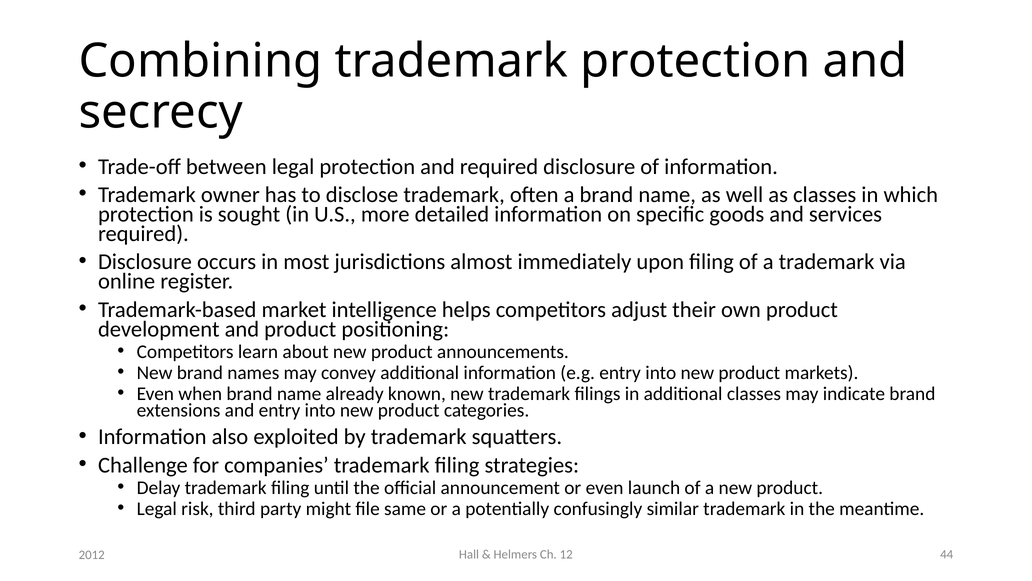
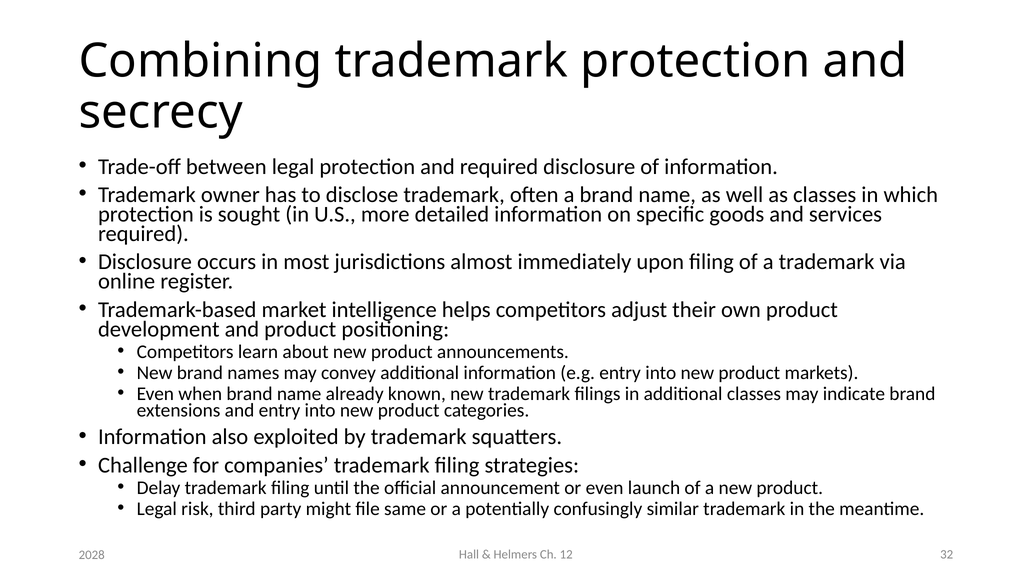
44: 44 -> 32 (947, 554)
2012: 2012 -> 2028 (92, 554)
